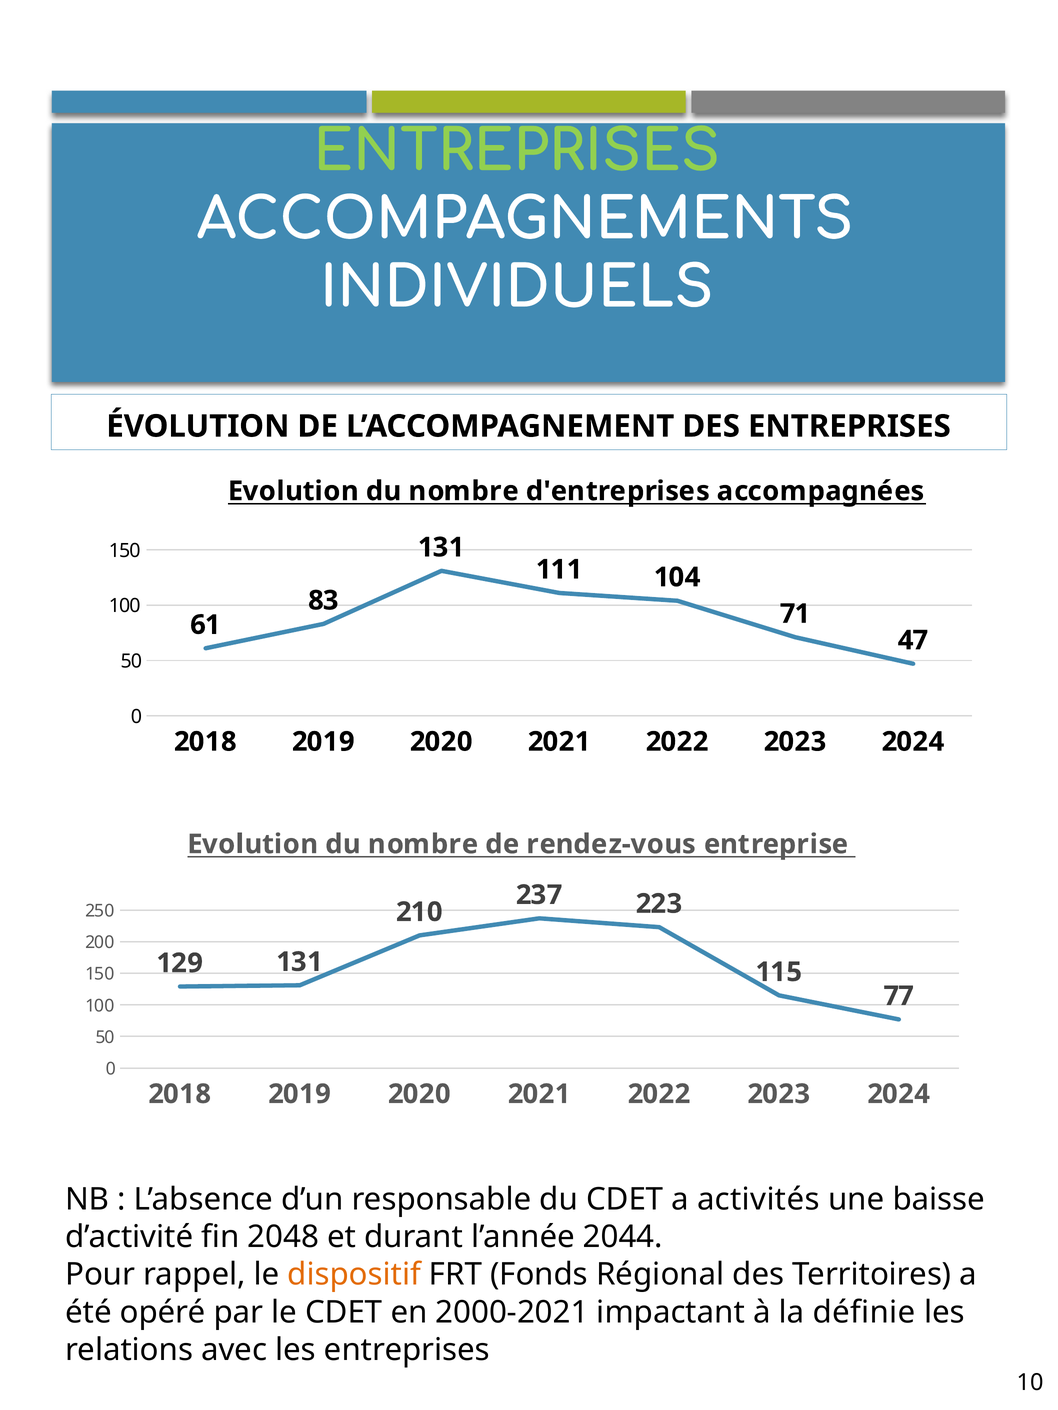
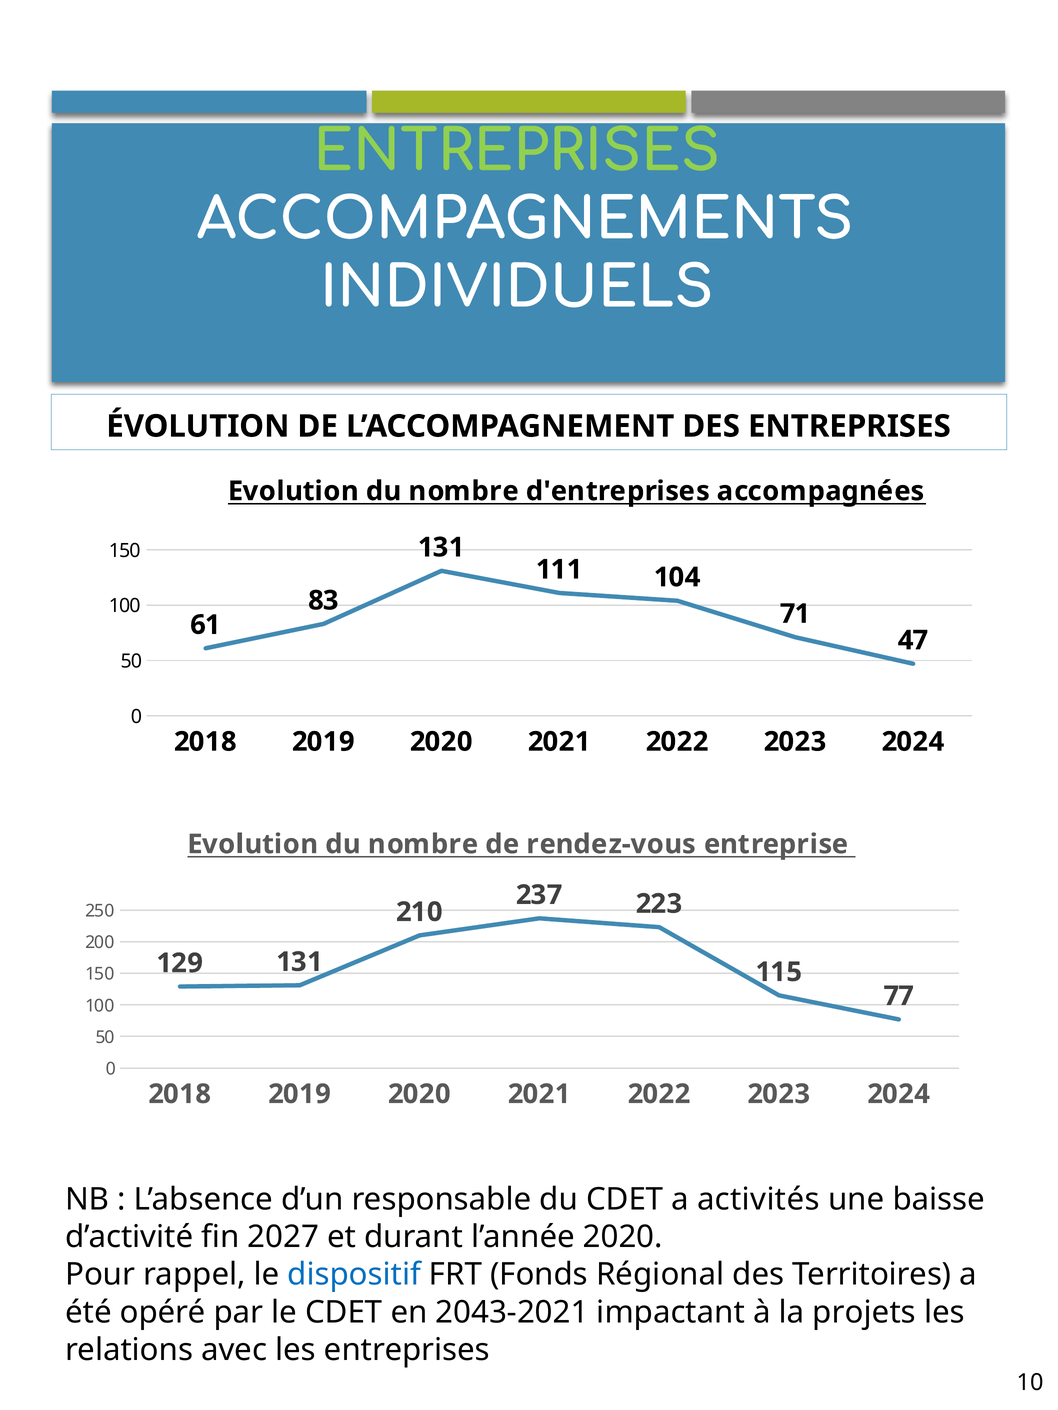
2048: 2048 -> 2027 (283, 1238)
l’année 2044: 2044 -> 2020 (623, 1238)
dispositif colour: orange -> blue (354, 1275)
2000-2021: 2000-2021 -> 2043-2021 (512, 1313)
définie: définie -> projets (864, 1313)
